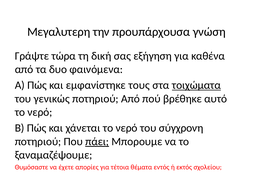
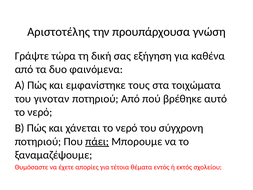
Μεγαλυτερη: Μεγαλυτερη -> Αριστοτέλης (59, 32)
τοιχώματα underline: present -> none (196, 85)
γενικώς: γενικώς -> γινοταν (52, 99)
